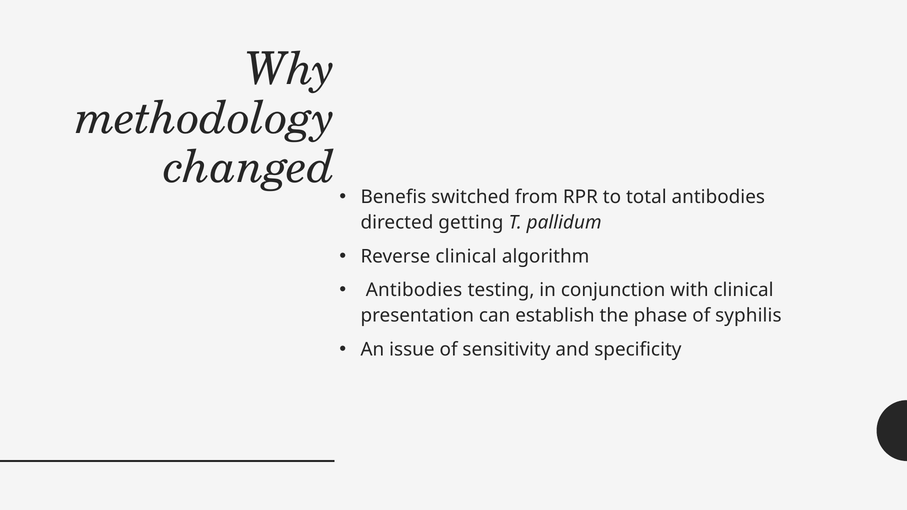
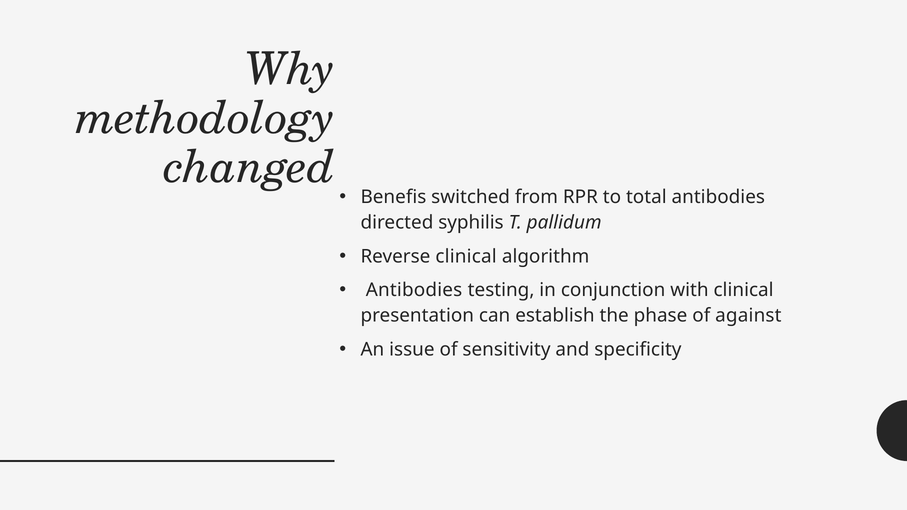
getting: getting -> syphilis (471, 223)
syphilis: syphilis -> against (748, 316)
